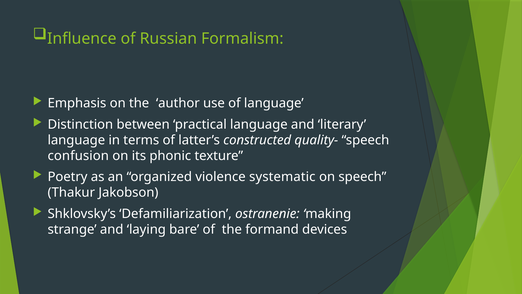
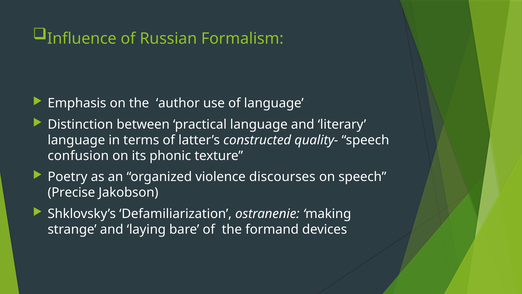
systematic: systematic -> discourses (282, 177)
Thakur: Thakur -> Precise (71, 192)
